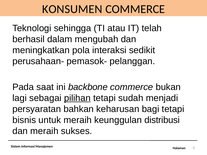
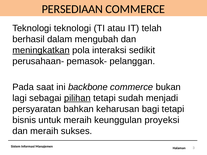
KONSUMEN: KONSUMEN -> PERSEDIAAN (72, 9)
Teknologi sehingga: sehingga -> teknologi (72, 28)
meningkatkan underline: none -> present (41, 50)
distribusi: distribusi -> proyeksi (162, 120)
